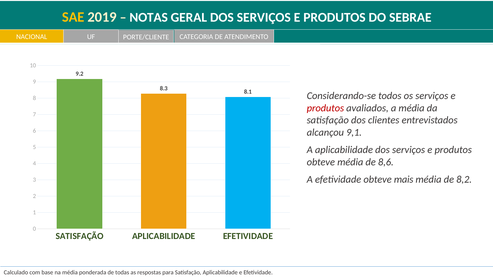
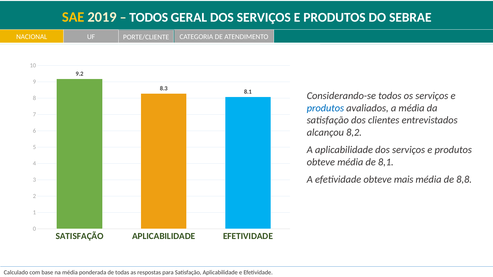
NOTAS: NOTAS -> TODOS (149, 18)
produtos colour: red -> blue (325, 108)
9,1: 9,1 -> 8,2 (354, 133)
8,6: 8,6 -> 8,1 (386, 162)
8,2: 8,2 -> 8,8 (464, 180)
